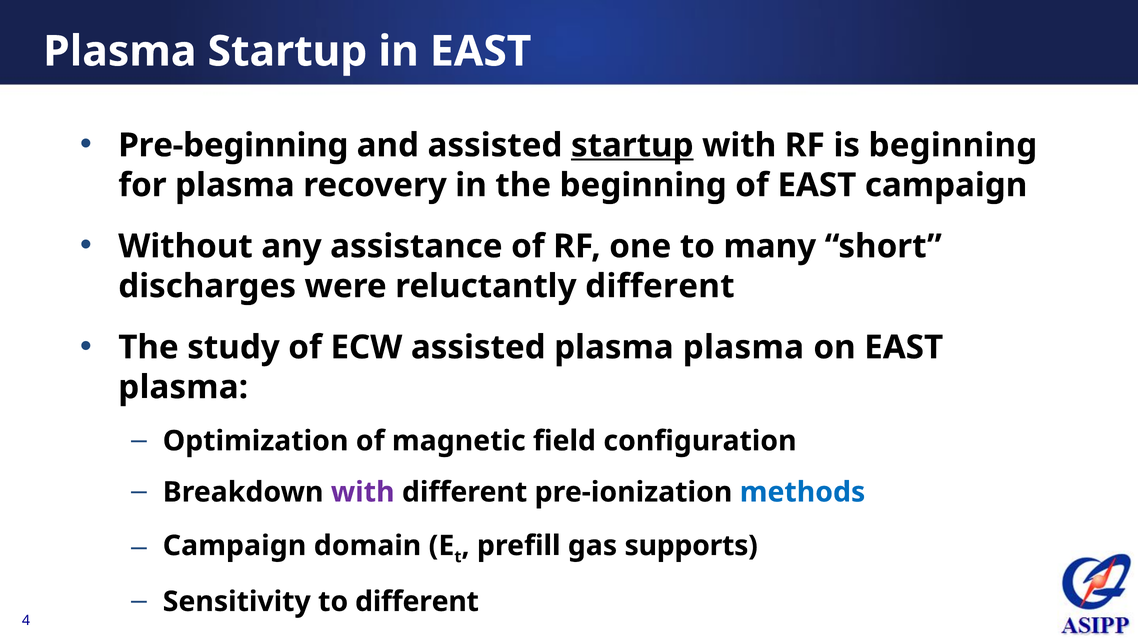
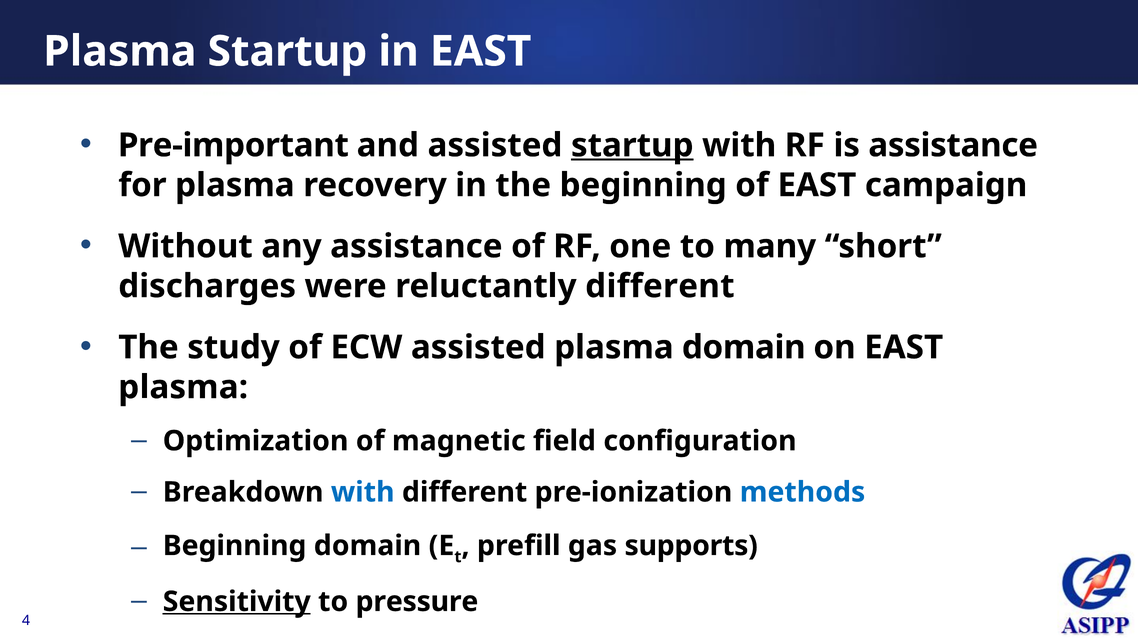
Pre-beginning: Pre-beginning -> Pre-important (233, 145)
is beginning: beginning -> assistance (953, 145)
plasma plasma: plasma -> domain (744, 347)
with colour: purple -> blue (363, 492)
Campaign: Campaign -> Beginning (235, 546)
Sensitivity underline: none -> present (237, 602)
to different: different -> pressure (417, 602)
